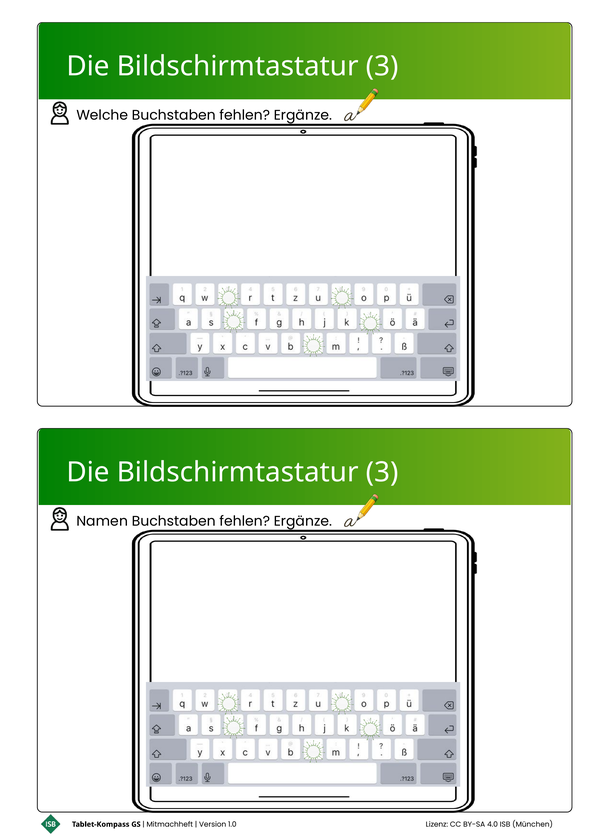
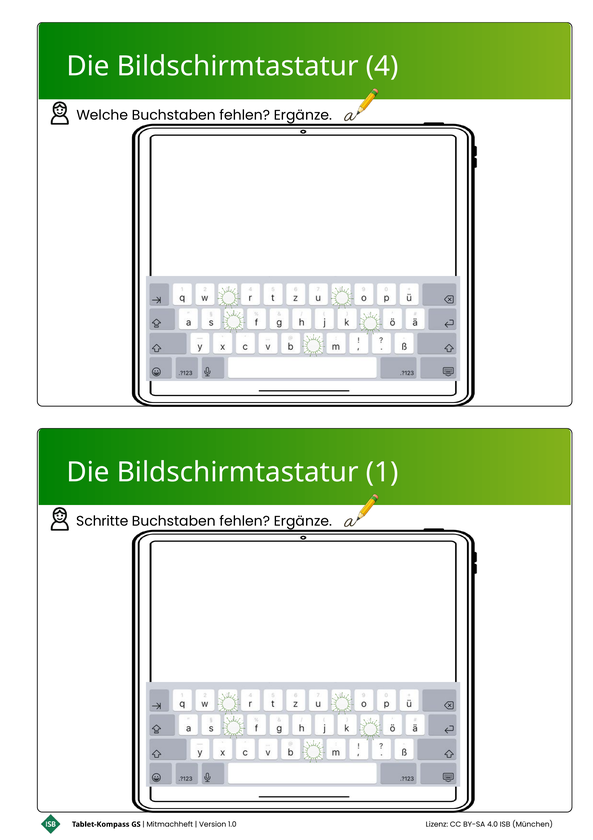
3: 3 -> 4 (382, 66)
3: 3 -> 1 (382, 472)
Namen: Namen -> Schritte (102, 521)
